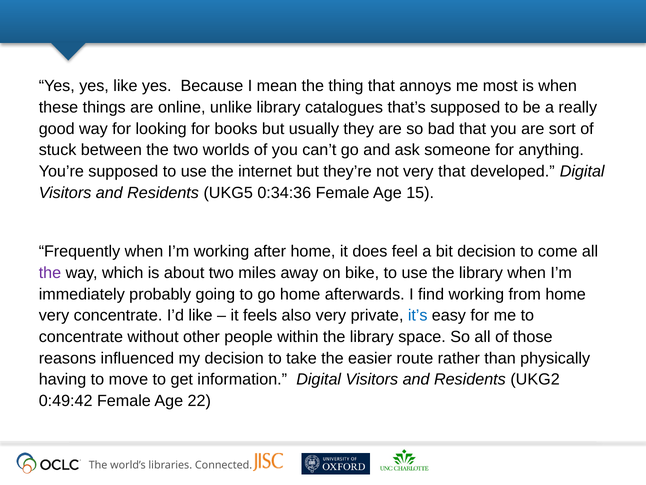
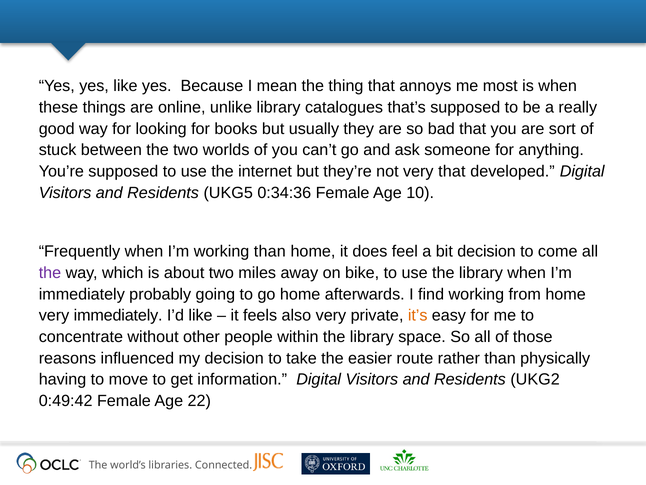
15: 15 -> 10 (420, 193)
working after: after -> than (270, 251)
very concentrate: concentrate -> immediately (118, 315)
it’s colour: blue -> orange (418, 315)
